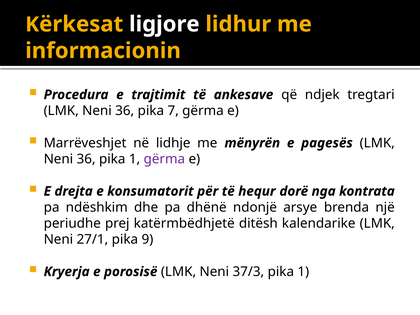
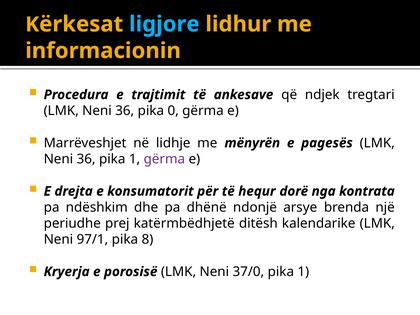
ligjore colour: white -> light blue (164, 24)
7: 7 -> 0 (173, 111)
27/1: 27/1 -> 97/1 (92, 240)
9: 9 -> 8 (147, 240)
37/3: 37/3 -> 37/0 (248, 272)
